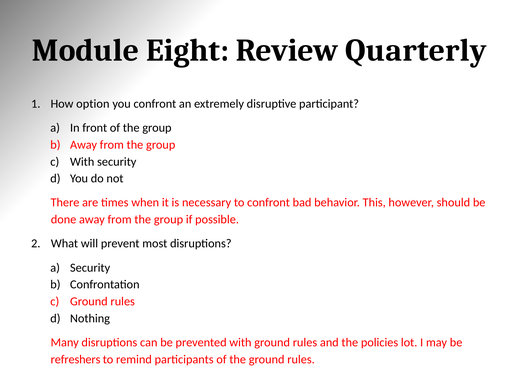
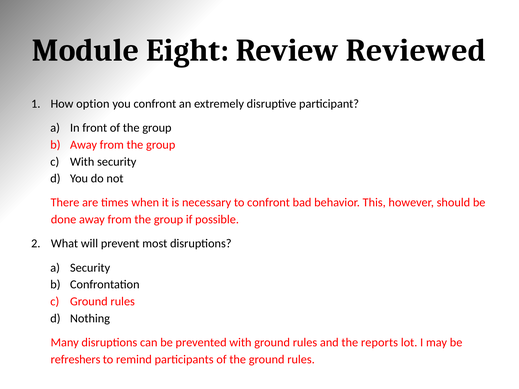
Quarterly: Quarterly -> Reviewed (416, 50)
policies: policies -> reports (379, 343)
